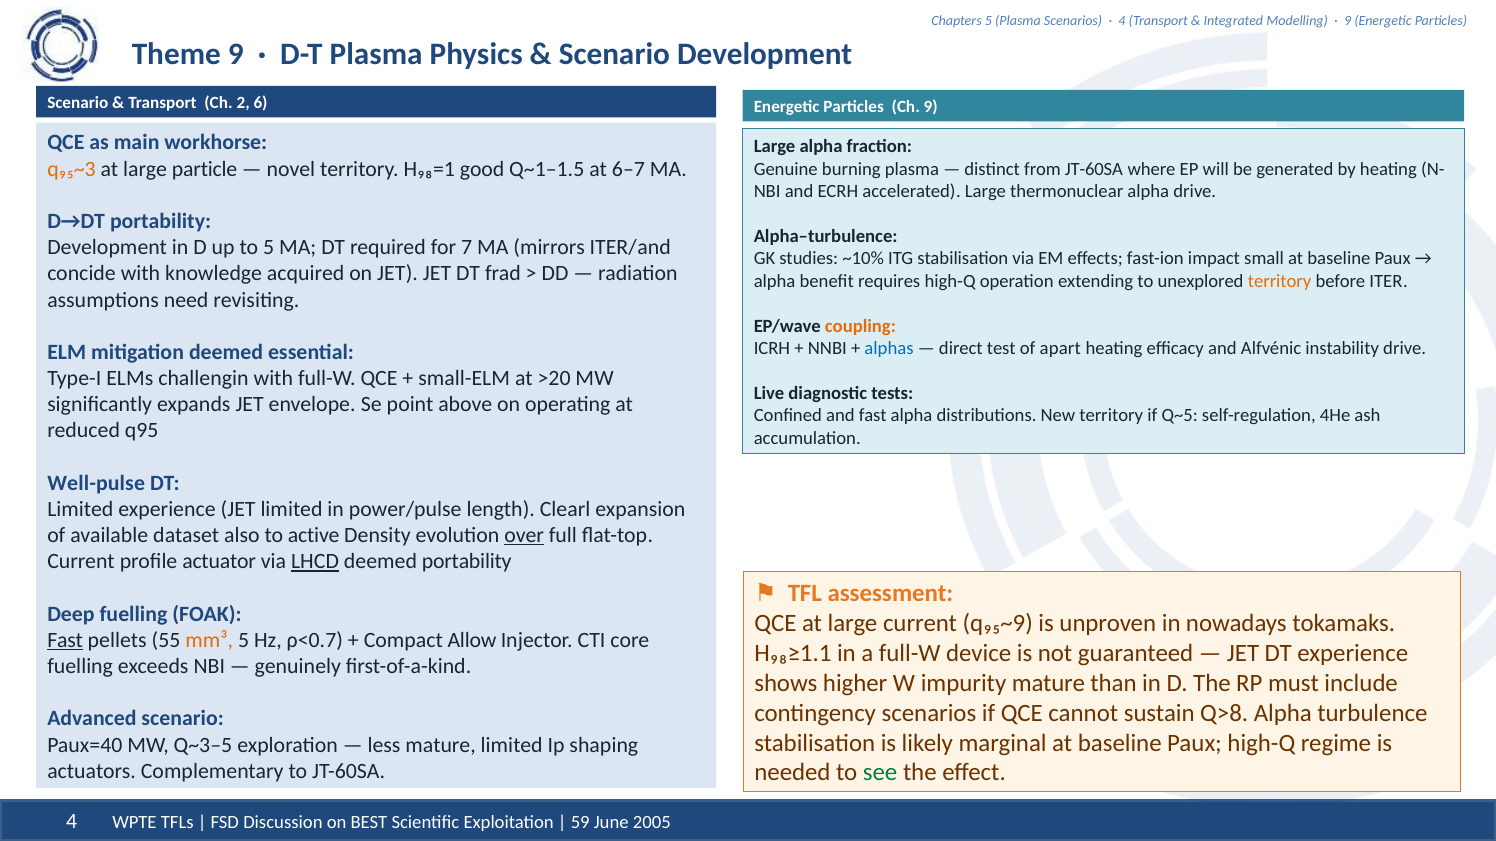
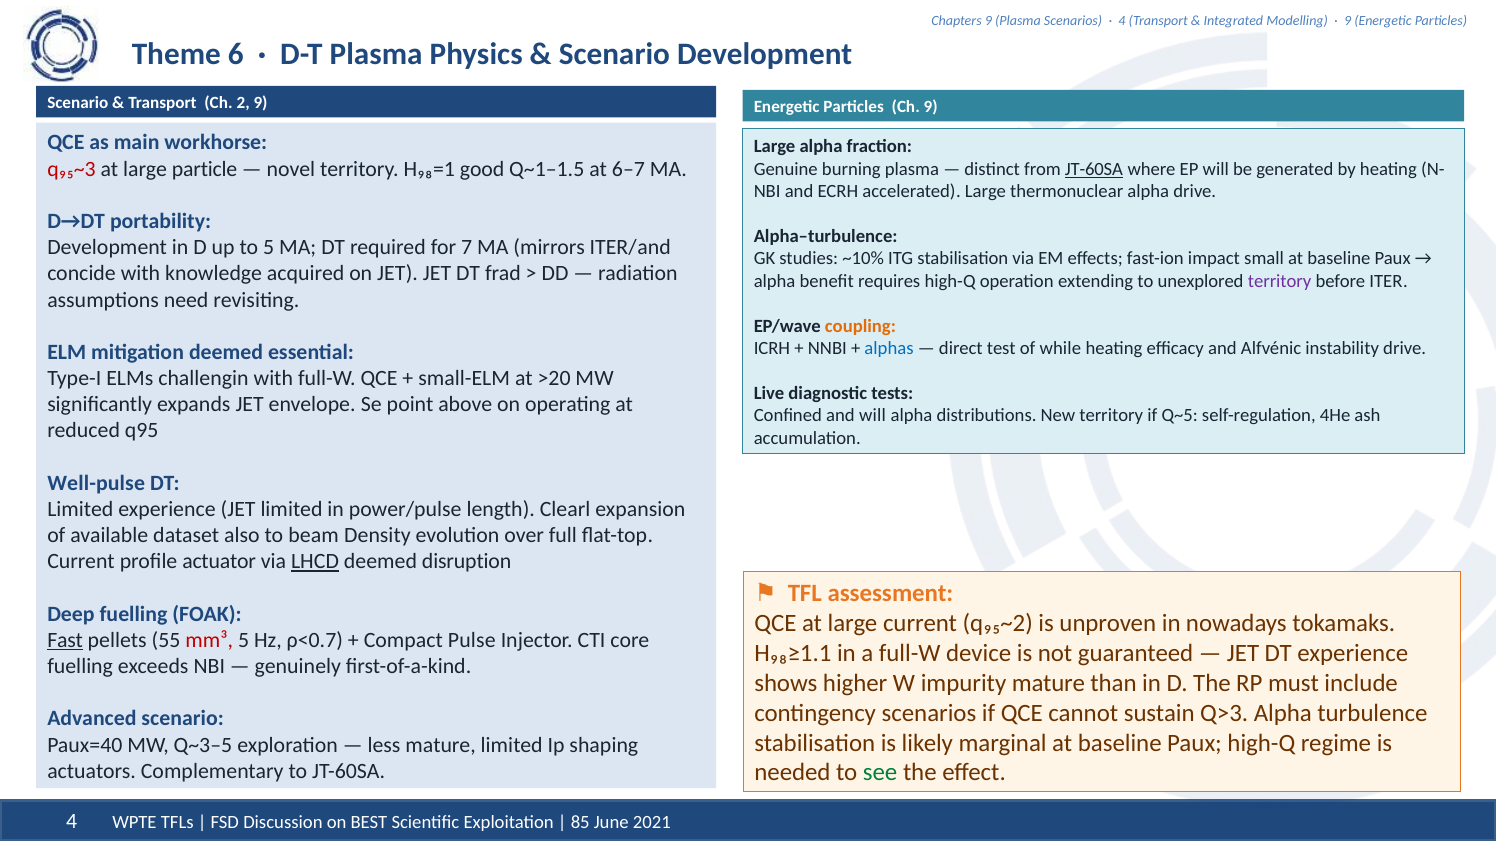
Chapters 5: 5 -> 9 (988, 21)
Theme 9: 9 -> 6 (236, 54)
2 6: 6 -> 9 (261, 103)
q₉₅~3 colour: orange -> red (71, 169)
JT-60SA underline: none -> present (1094, 169)
territory colour: orange -> purple (1280, 281)
apart: apart -> while (1060, 349)
and fast: fast -> will (873, 416)
active: active -> beam (314, 536)
over underline: present -> none (524, 536)
deemed portability: portability -> disruption (467, 562)
q₉₅~9: q₉₅~9 -> q₉₅~2 (998, 624)
mm³ colour: orange -> red (209, 641)
Allow: Allow -> Pulse (472, 641)
Q>8: Q>8 -> Q>3 (1224, 713)
59: 59 -> 85 (580, 822)
2005: 2005 -> 2021 (652, 822)
